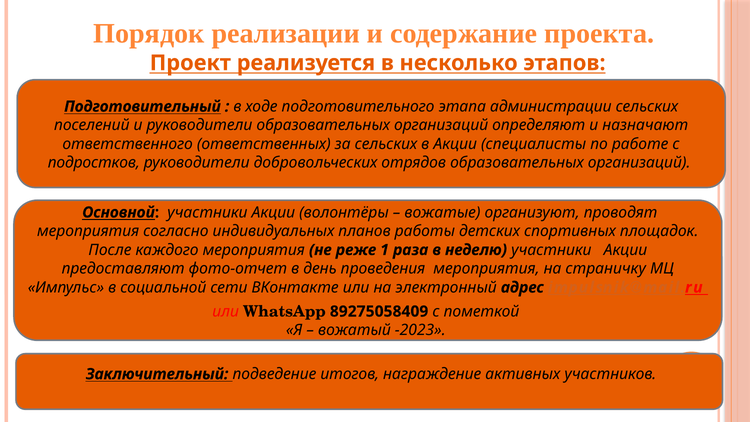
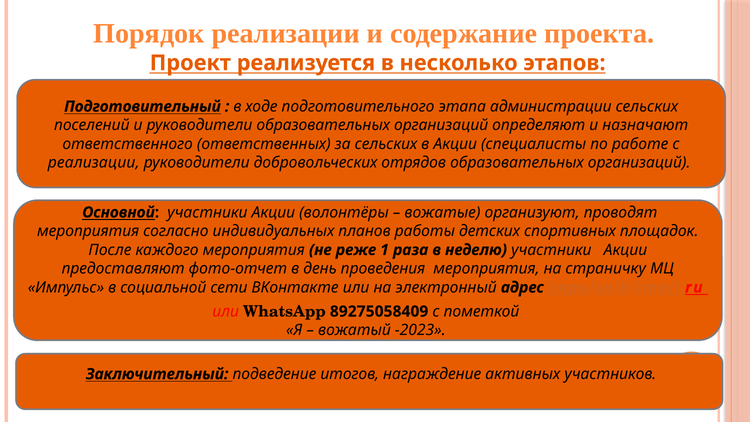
подростков: подростков -> реализации (94, 163)
